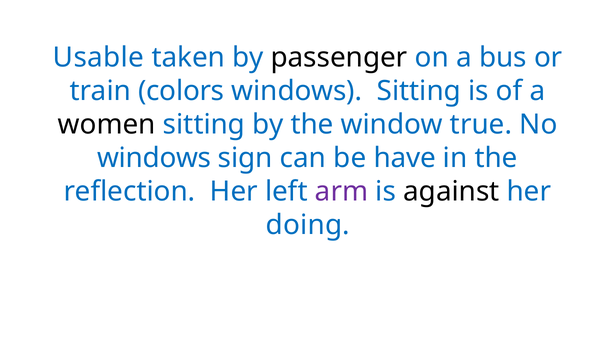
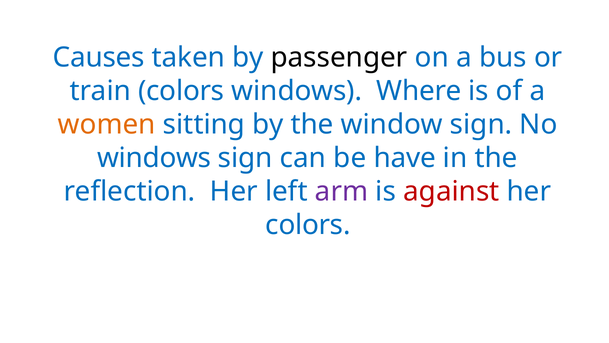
Usable: Usable -> Causes (99, 58)
windows Sitting: Sitting -> Where (419, 91)
women colour: black -> orange (107, 125)
window true: true -> sign (481, 125)
against colour: black -> red (451, 191)
doing: doing -> colors (308, 225)
